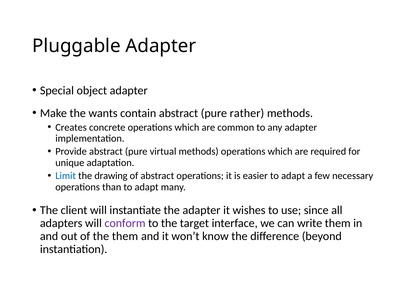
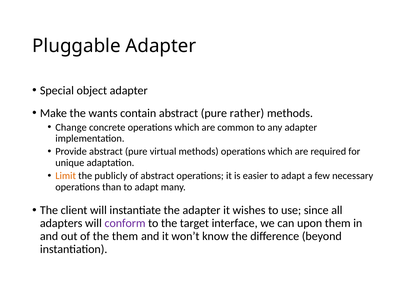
Creates: Creates -> Change (71, 127)
Limit colour: blue -> orange (66, 176)
drawing: drawing -> publicly (111, 176)
write: write -> upon (310, 223)
